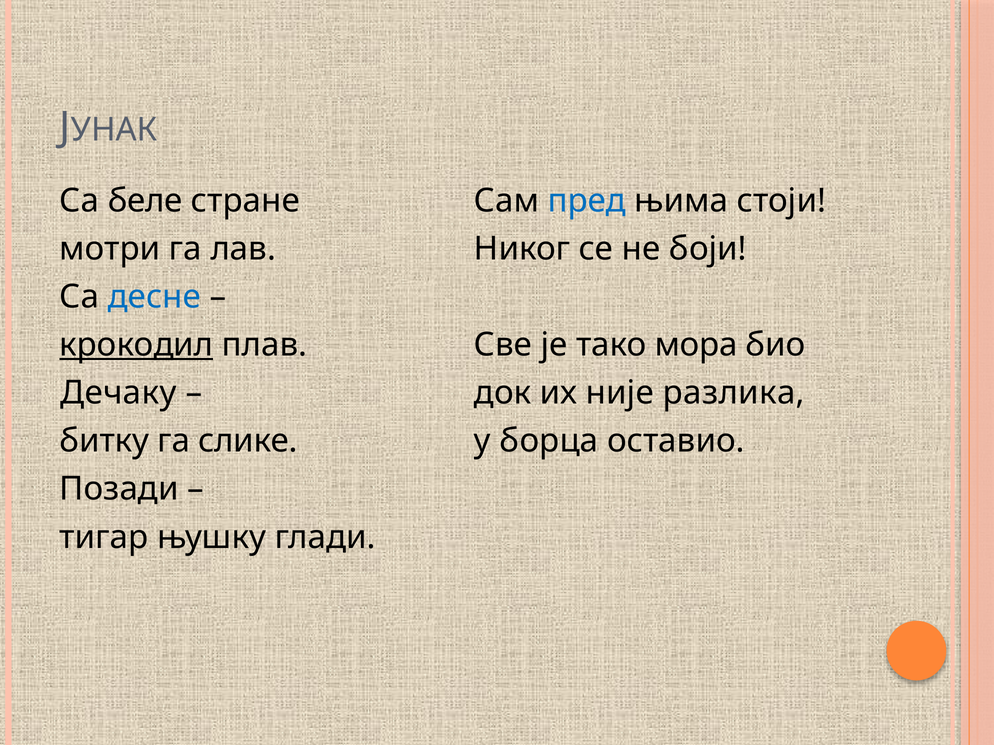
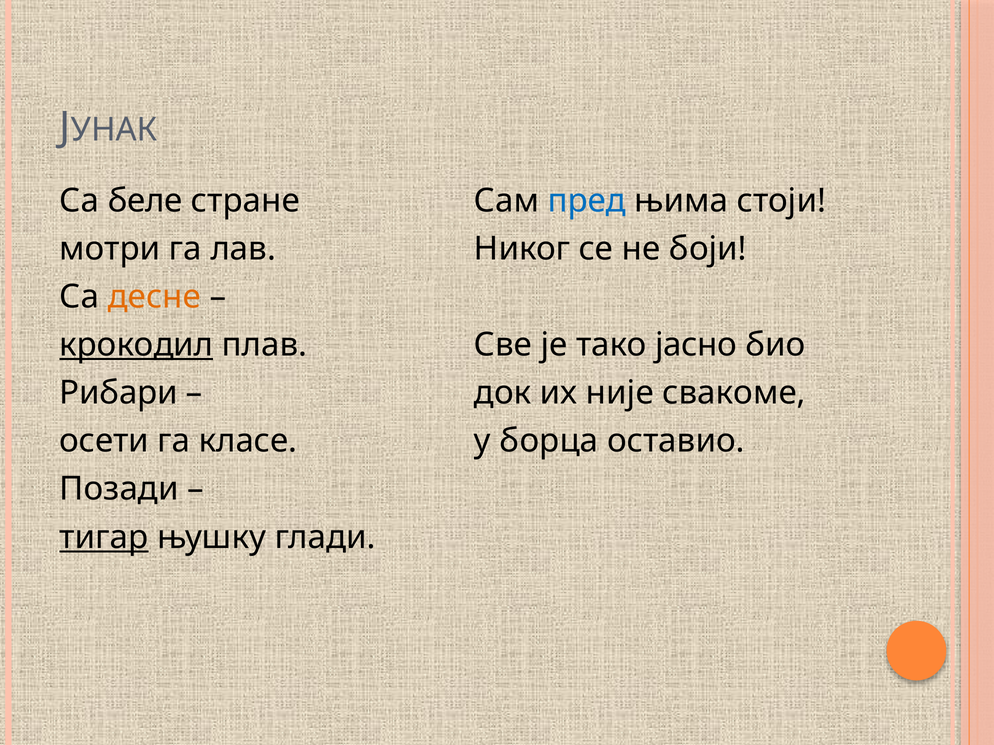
десне colour: blue -> orange (154, 297)
мора: мора -> јасно (696, 345)
Дечаку: Дечаку -> Рибари (119, 393)
разлика: разлика -> свакоме (734, 393)
битку: битку -> осети (104, 441)
слике: слике -> класе (248, 441)
тигар underline: none -> present (104, 537)
